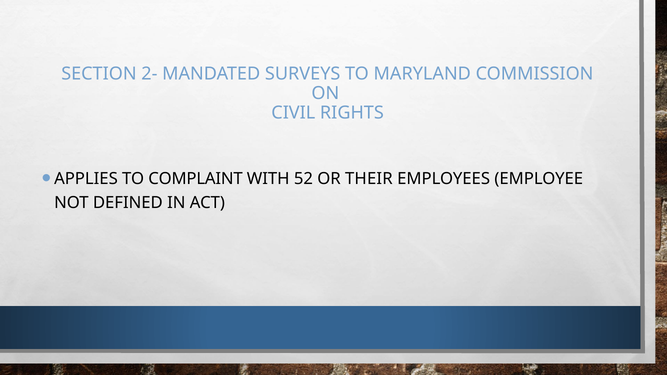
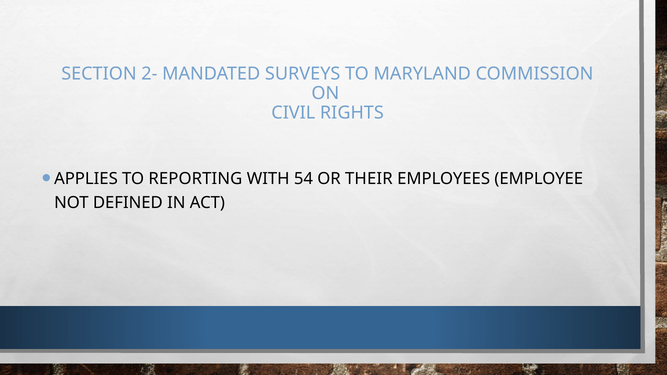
COMPLAINT: COMPLAINT -> REPORTING (195, 179)
52: 52 -> 54 (303, 179)
